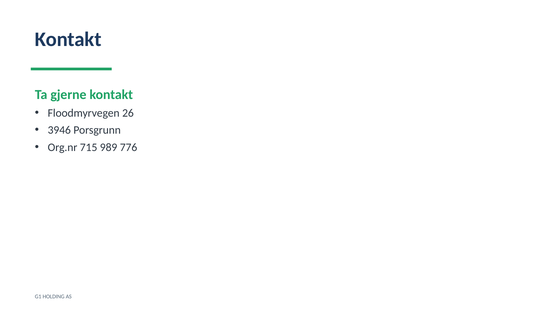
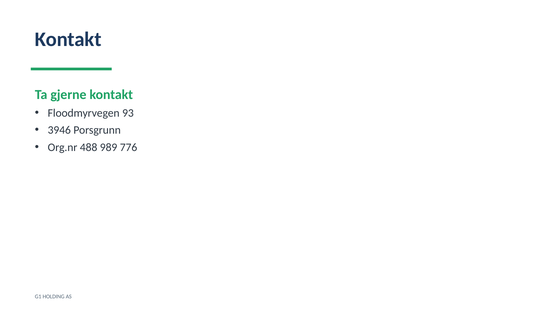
26: 26 -> 93 (128, 113)
715: 715 -> 488 (89, 147)
